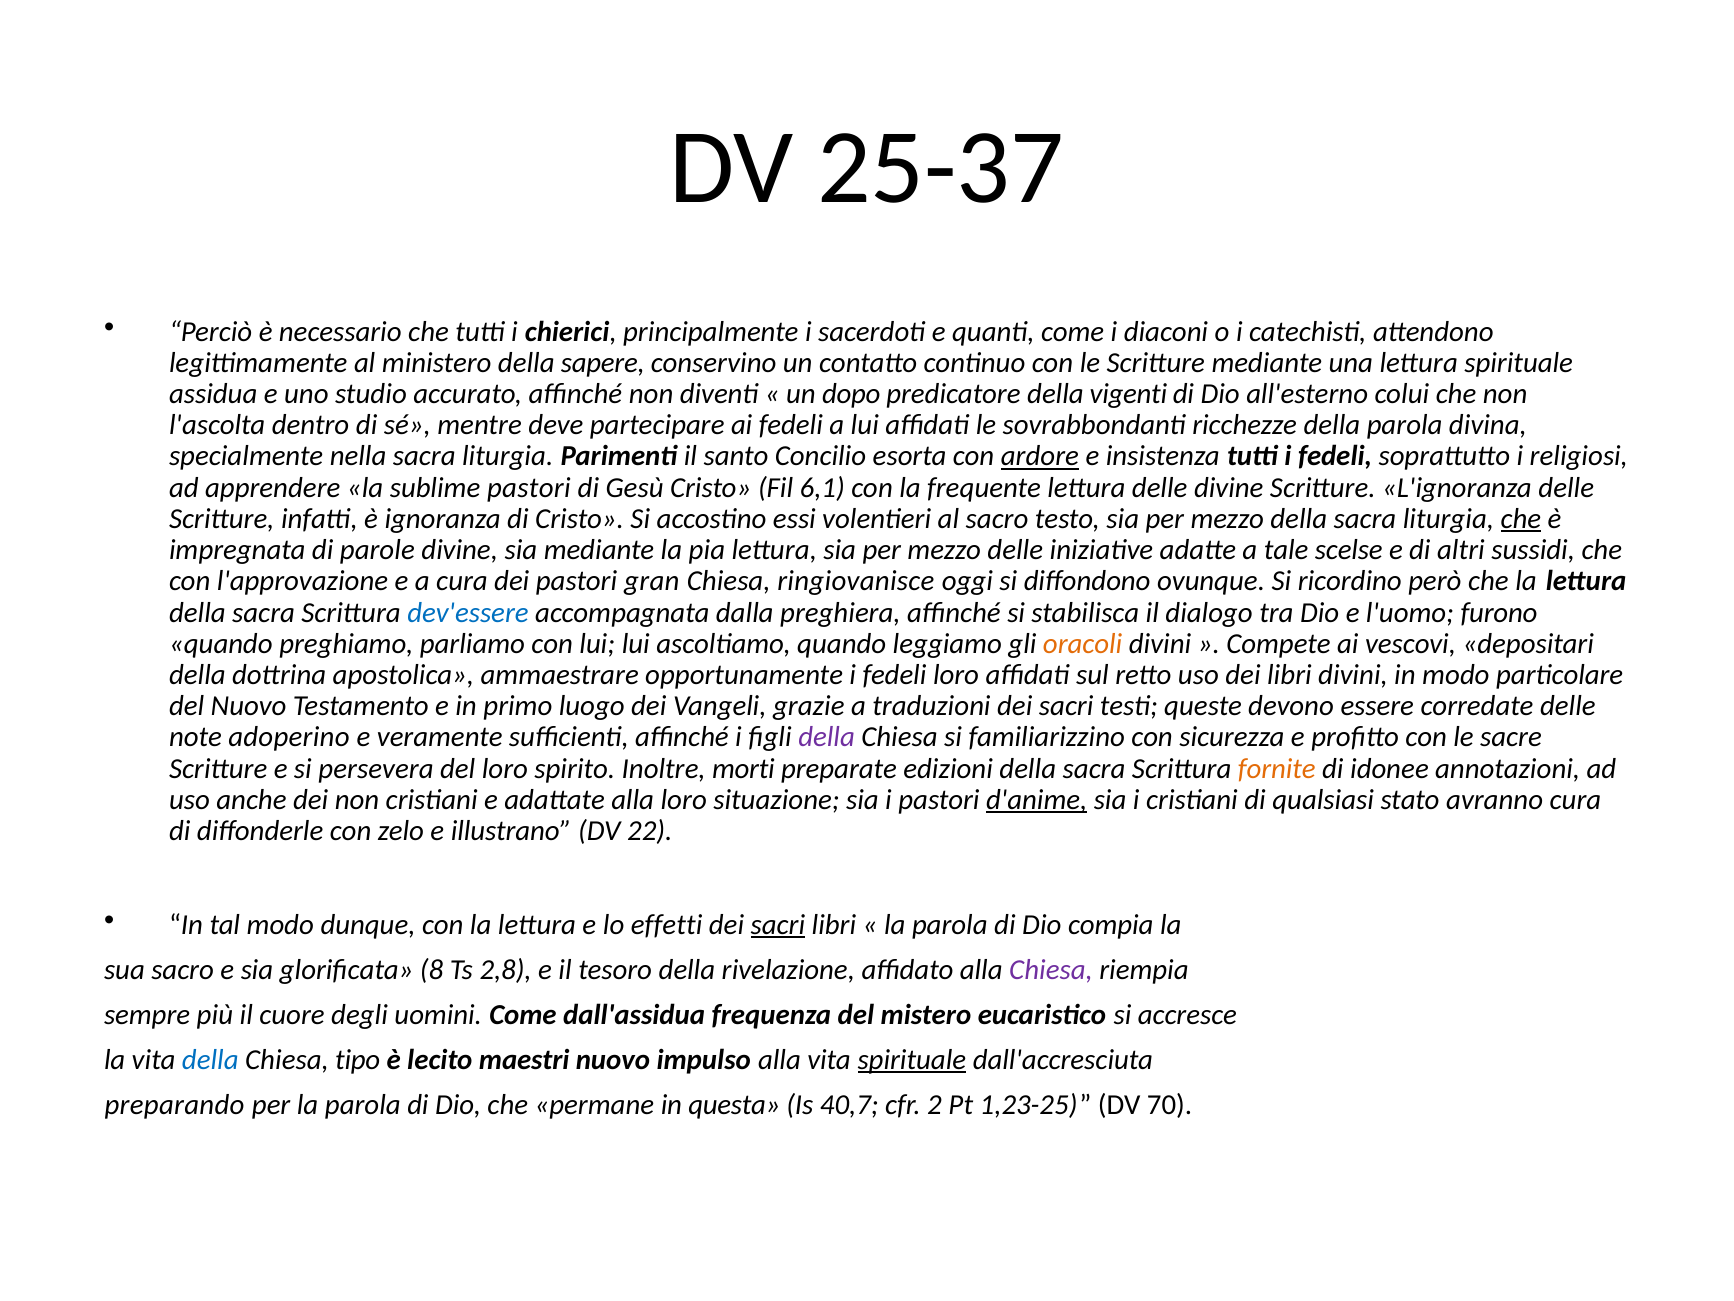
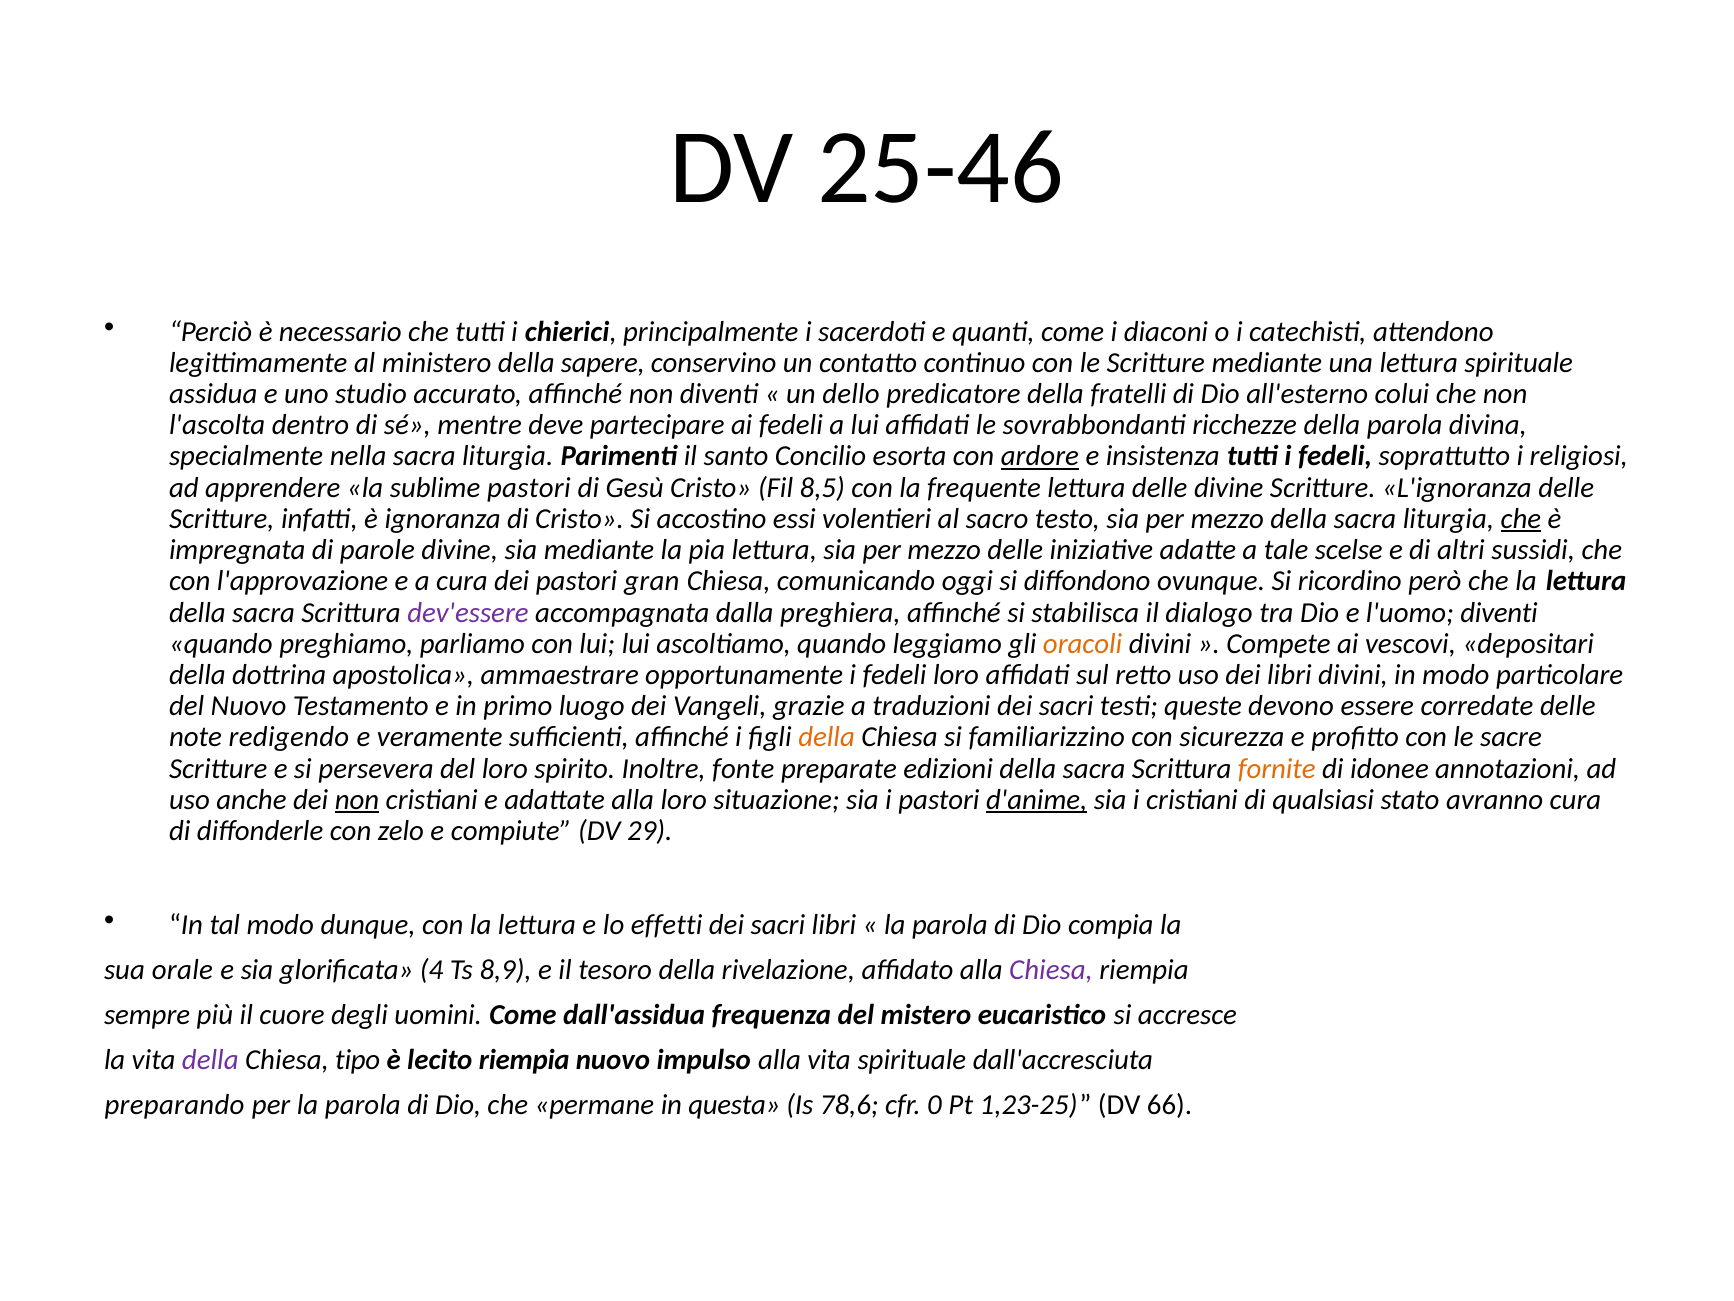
25-37: 25-37 -> 25-46 (941, 168)
dopo: dopo -> dello (851, 394)
vigenti: vigenti -> fratelli (1128, 394)
6,1: 6,1 -> 8,5 (822, 487)
ringiovanisce: ringiovanisce -> comunicando (856, 581)
dev'essere colour: blue -> purple (468, 612)
l'uomo furono: furono -> diventi (1499, 612)
adoperino: adoperino -> redigendo (289, 737)
della colour: purple -> orange (827, 737)
morti: morti -> fonte (743, 768)
non underline: none -> present (357, 799)
illustrano: illustrano -> compiute (511, 831)
22: 22 -> 29 (650, 831)
sacri underline: present -> none (778, 924)
sua sacro: sacro -> orale (182, 969)
8: 8 -> 4 (432, 969)
2,8: 2,8 -> 8,9 (506, 969)
della colour: blue -> purple (210, 1059)
lecito maestri: maestri -> riempia (524, 1059)
spirituale underline: present -> none (912, 1059)
40,7: 40,7 -> 78,6 (849, 1104)
2: 2 -> 0 (935, 1104)
70: 70 -> 66 (1170, 1104)
